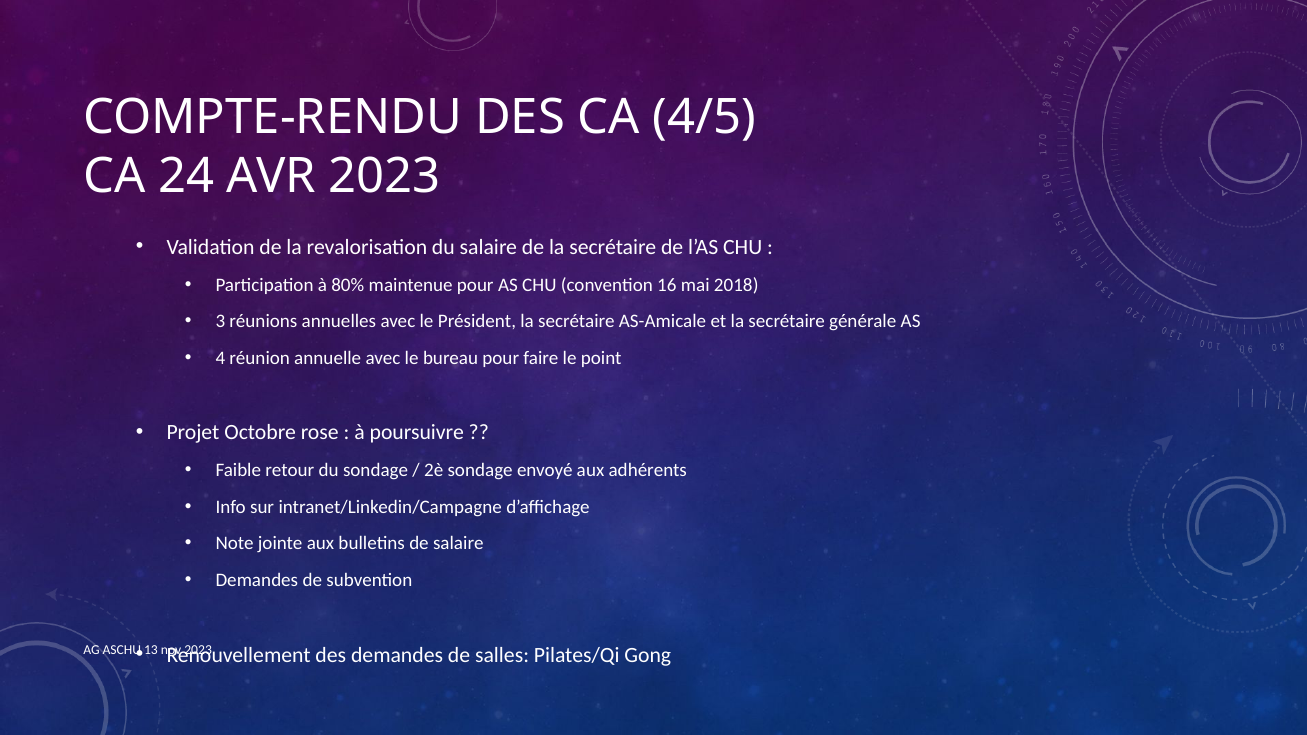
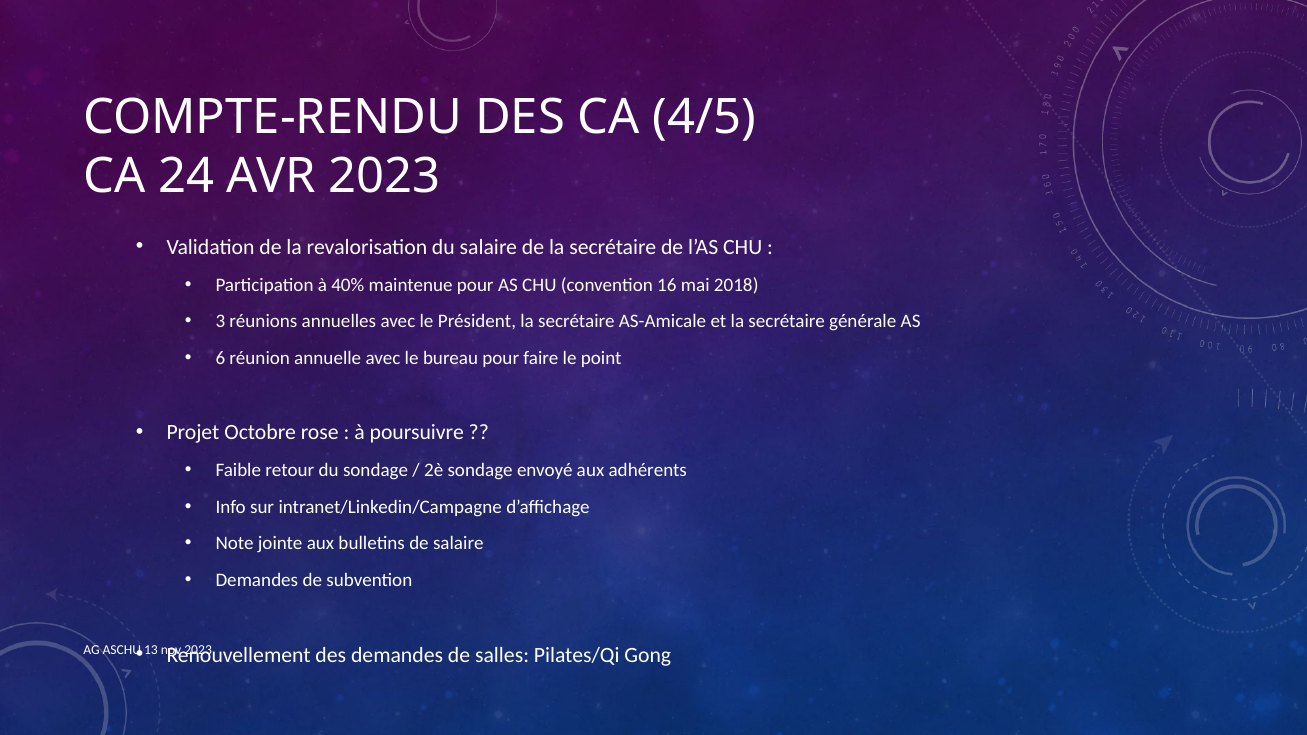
80%: 80% -> 40% (348, 285)
4: 4 -> 6 (220, 358)
